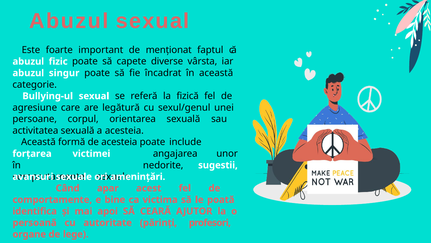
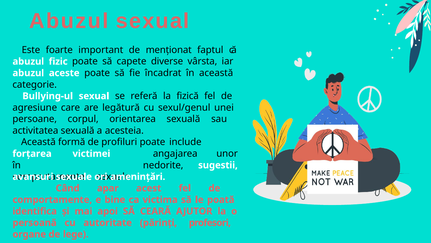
singur: singur -> aceste (64, 73)
de acesteia: acesteia -> profiluri (119, 142)
